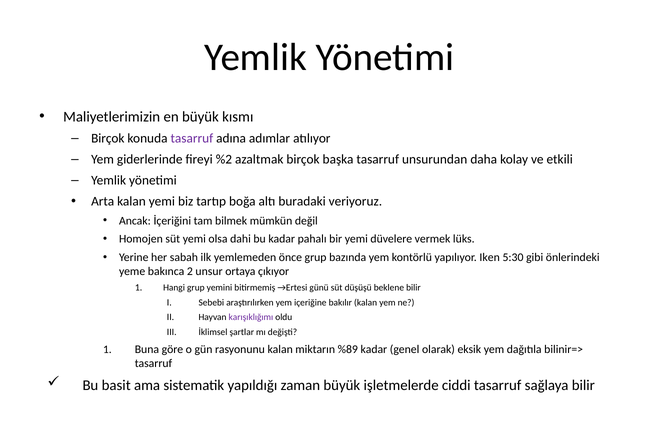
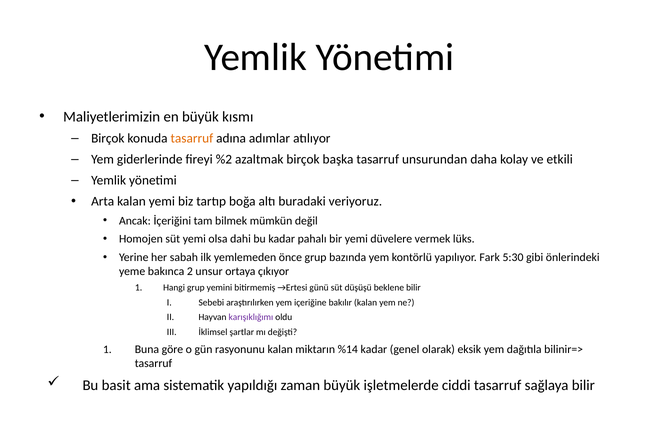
tasarruf colour: purple -> orange (192, 139)
Iken: Iken -> Fark (490, 257)
%89: %89 -> %14 (348, 349)
